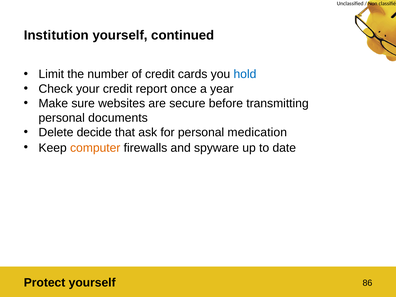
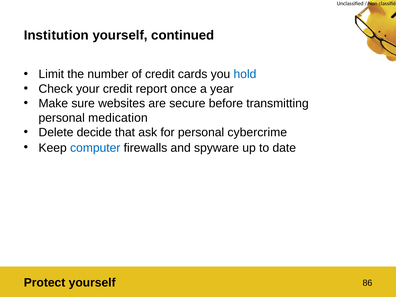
documents: documents -> medication (118, 118)
medication: medication -> cybercrime (257, 132)
computer colour: orange -> blue (95, 148)
